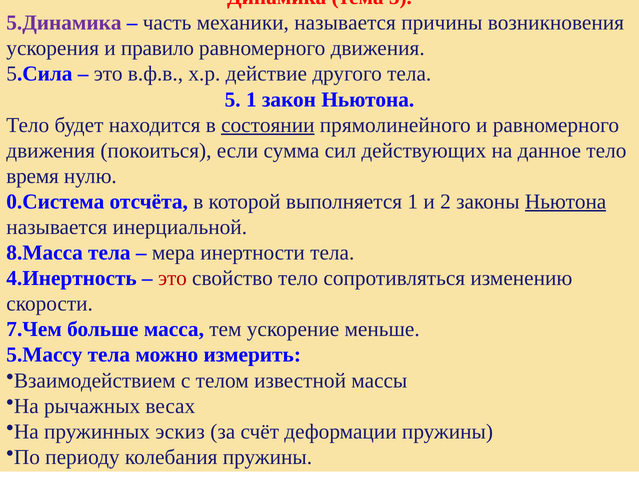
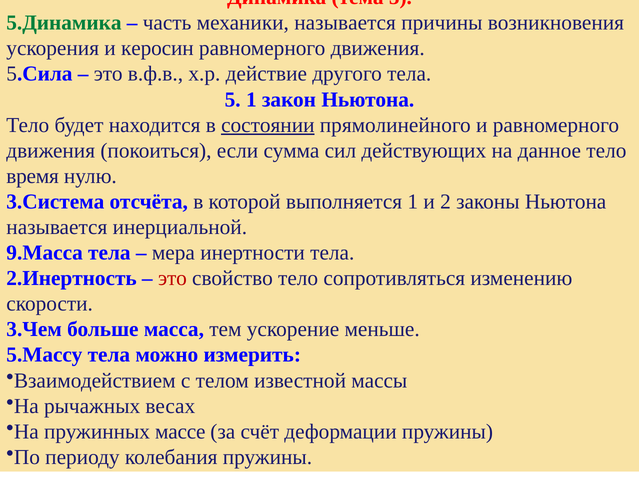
5.Динамика colour: purple -> green (64, 23)
правило: правило -> керосин (157, 48)
0.Система: 0.Система -> 3.Система (55, 202)
Ньютона underline: present -> none (566, 202)
8.Масса: 8.Масса -> 9.Масса (45, 253)
4.Инертность: 4.Инертность -> 2.Инертность (72, 278)
7.Чем: 7.Чем -> 3.Чем (34, 330)
эскиз: эскиз -> массе (180, 432)
